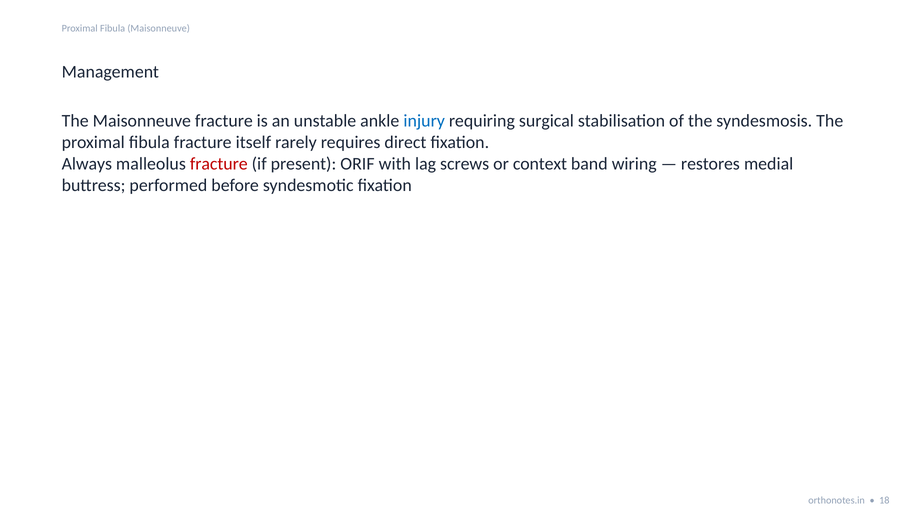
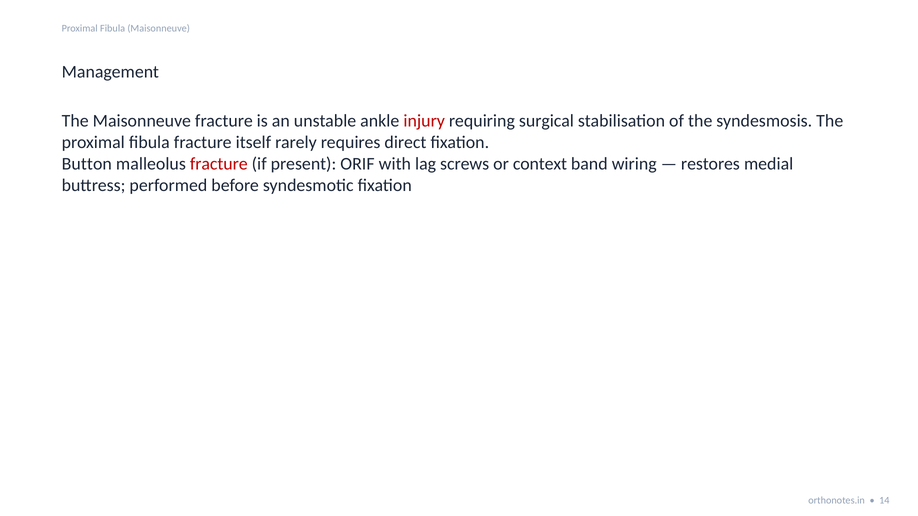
injury colour: blue -> red (424, 121)
Always: Always -> Button (87, 164)
18: 18 -> 14 (884, 501)
